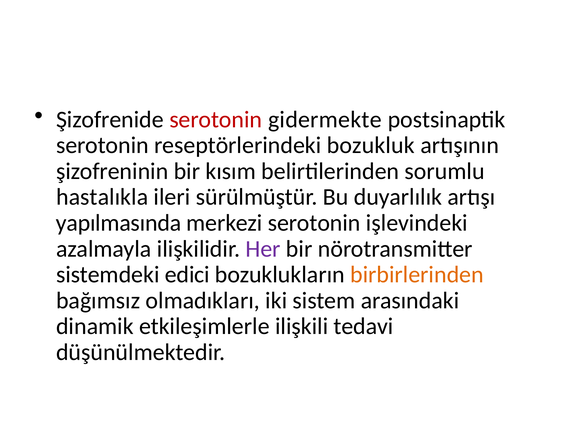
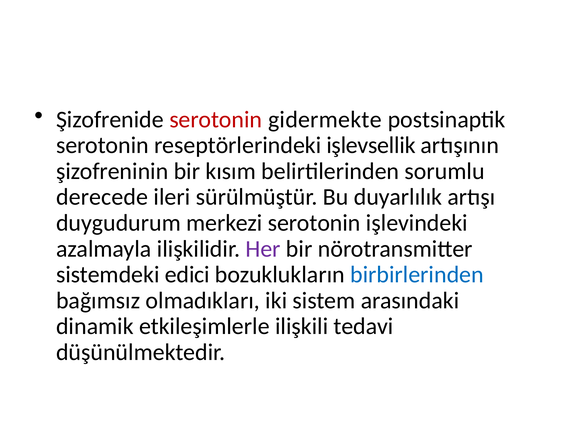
bozukluk: bozukluk -> işlevsellik (371, 145)
hastalıkla: hastalıkla -> derecede (102, 197)
yapılmasında: yapılmasında -> duygudurum (118, 223)
birbirlerinden colour: orange -> blue (417, 275)
